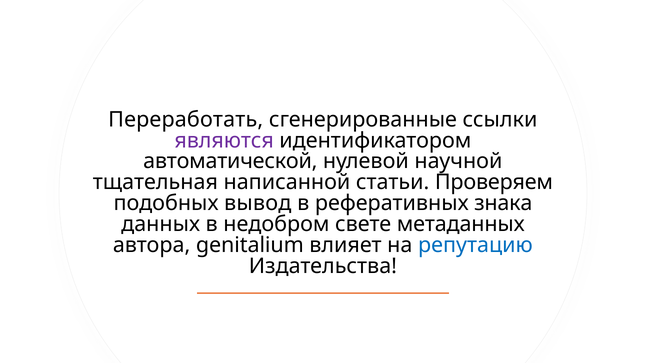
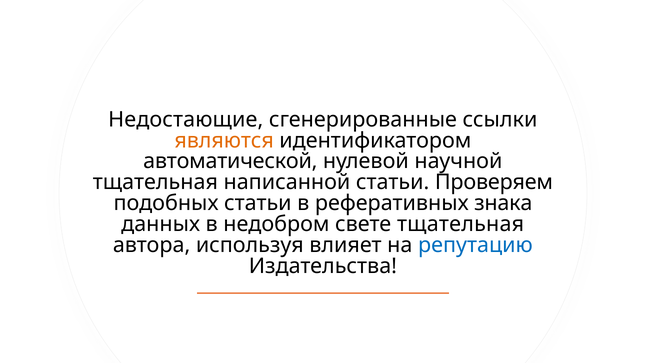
Переработать: Переработать -> Недостающие (186, 120)
являются colour: purple -> orange (224, 141)
подобных вывод: вывод -> статьи (258, 203)
свете метаданных: метаданных -> тщательная (461, 224)
genitalium: genitalium -> используя (250, 245)
